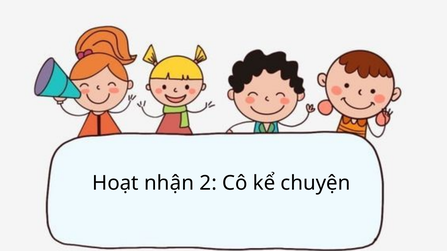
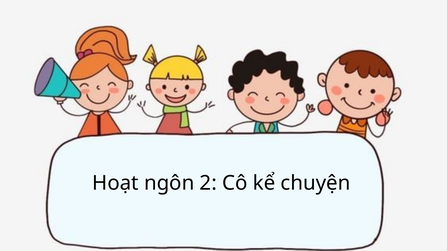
nhận: nhận -> ngôn (169, 183)
